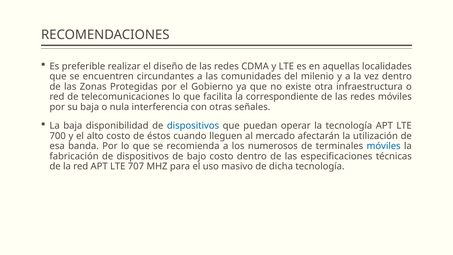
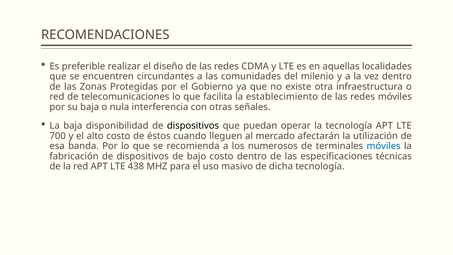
correspondiente: correspondiente -> establecimiento (282, 97)
dispositivos colour: blue -> black (193, 126)
707: 707 -> 438 (136, 166)
